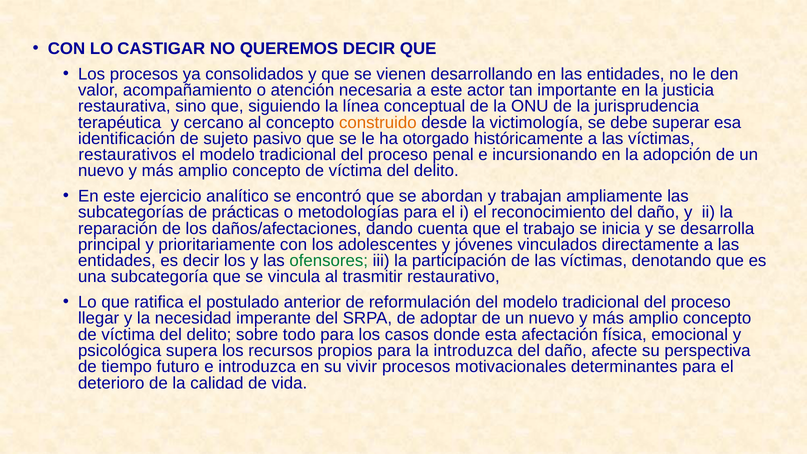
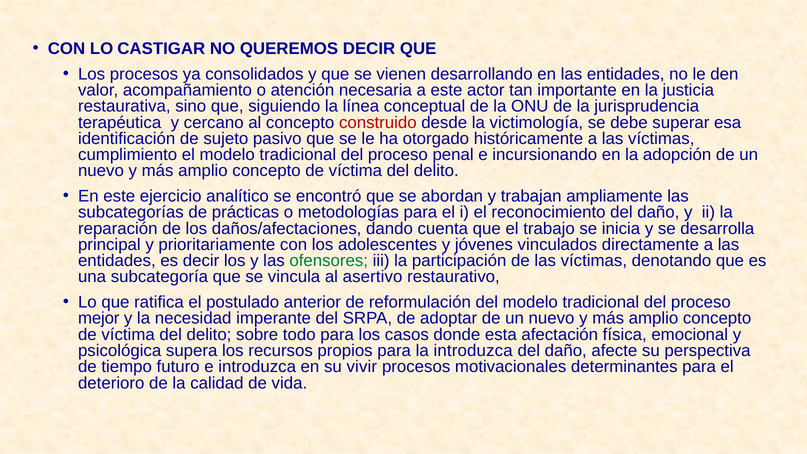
construido colour: orange -> red (378, 122)
restaurativos: restaurativos -> cumplimiento (128, 155)
trasmitir: trasmitir -> asertivo (373, 277)
llegar: llegar -> mejor (99, 318)
